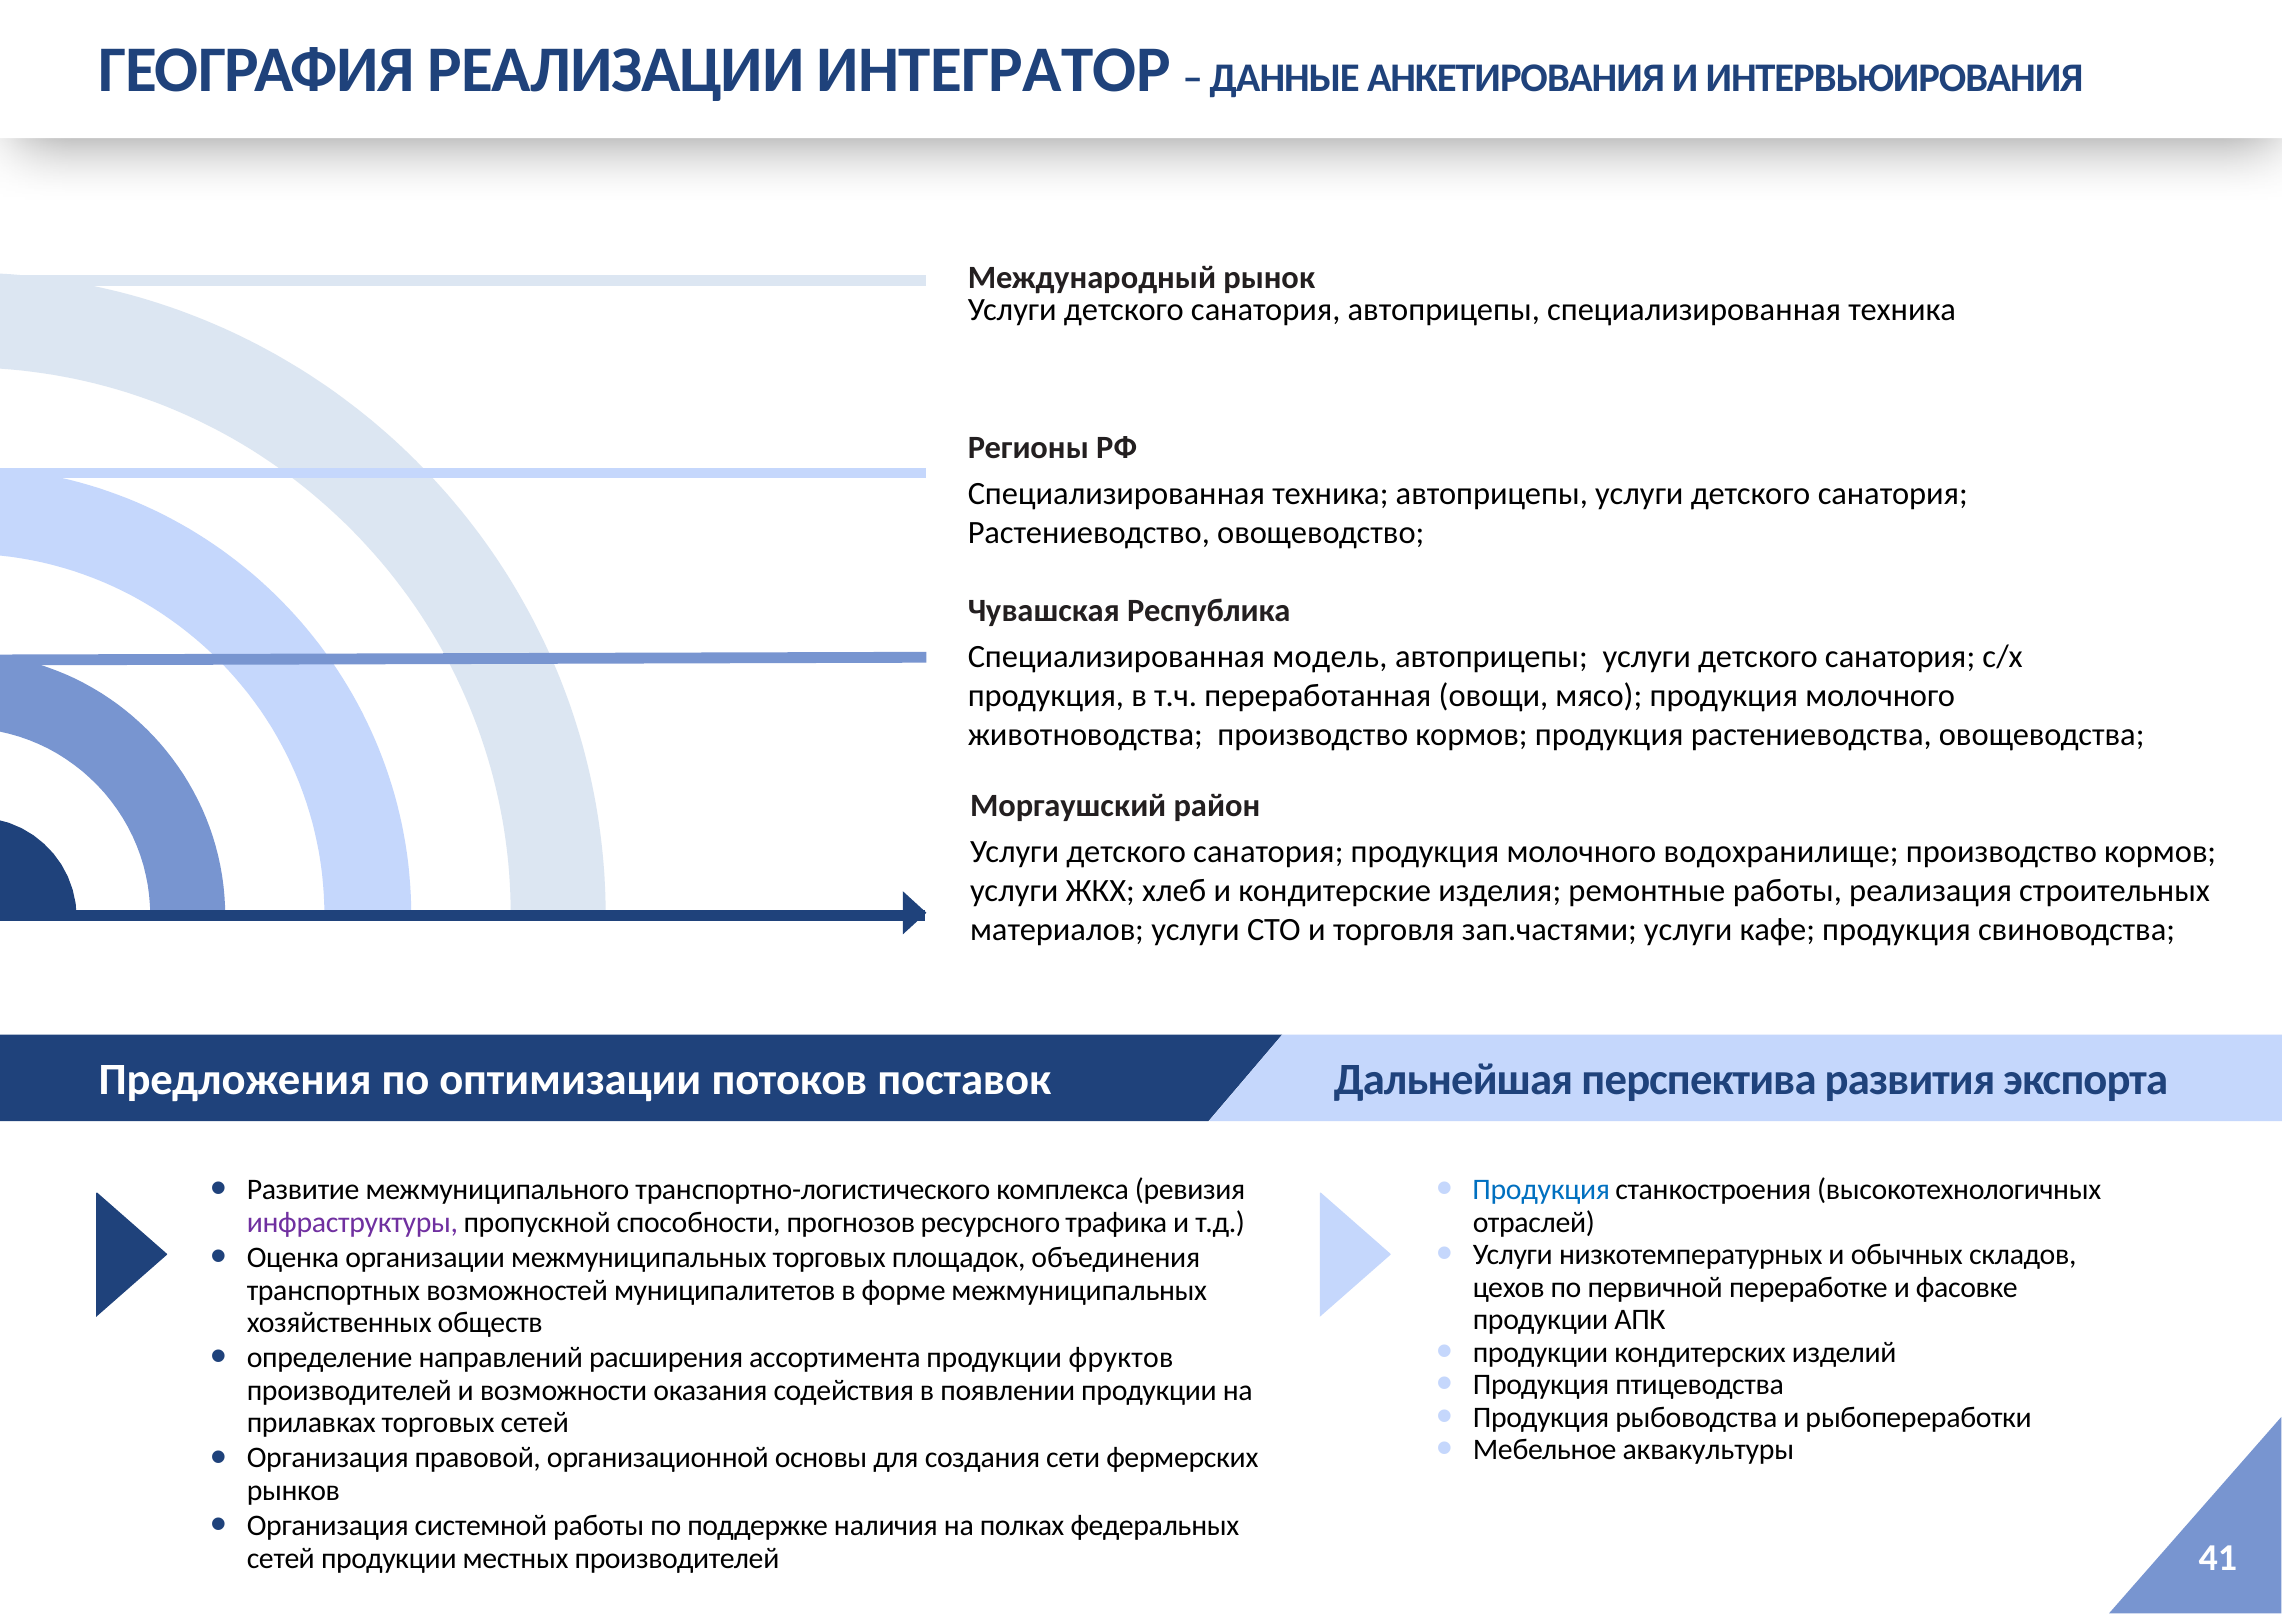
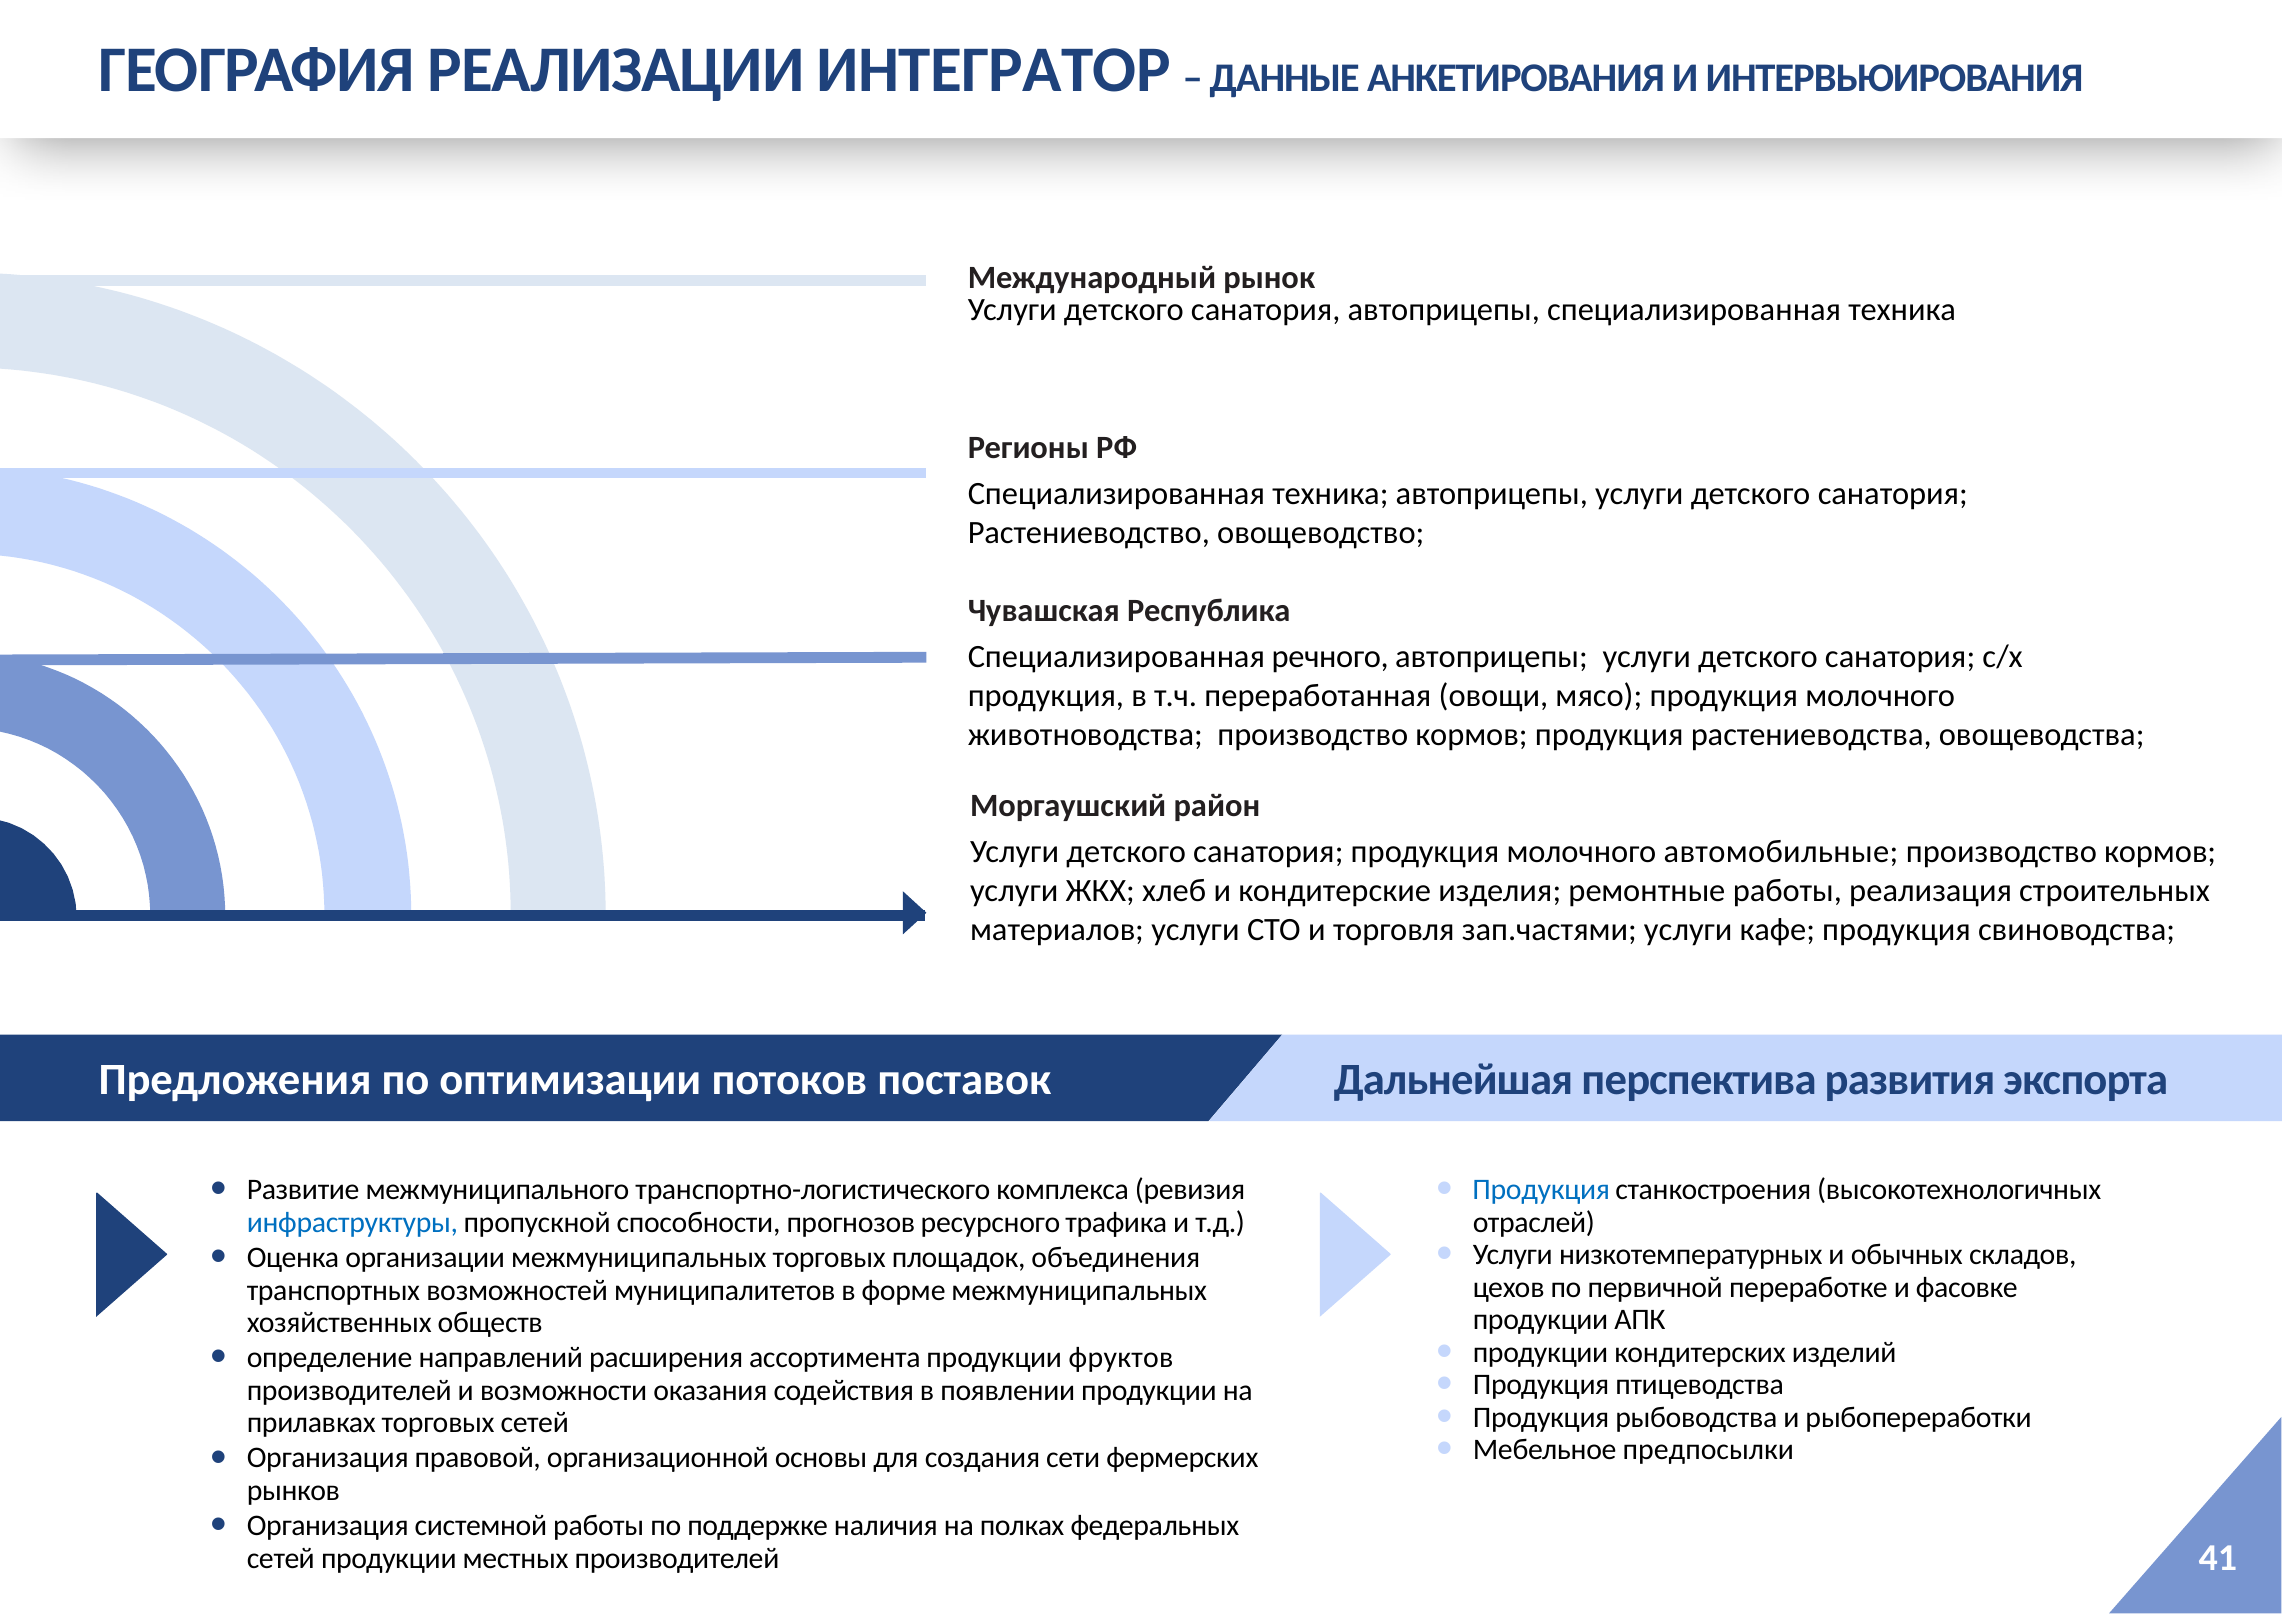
модель: модель -> речного (1330, 657)
водохранилище: водохранилище -> автомобильные (1781, 851)
инфраструктуры colour: purple -> blue (352, 1222)
аквакультуры: аквакультуры -> предпосылки (1708, 1450)
